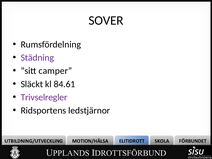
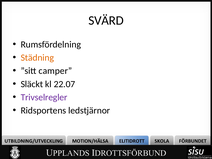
SOVER: SOVER -> SVÄRD (106, 21)
Städning colour: purple -> orange (37, 58)
84.61: 84.61 -> 22.07 (64, 84)
